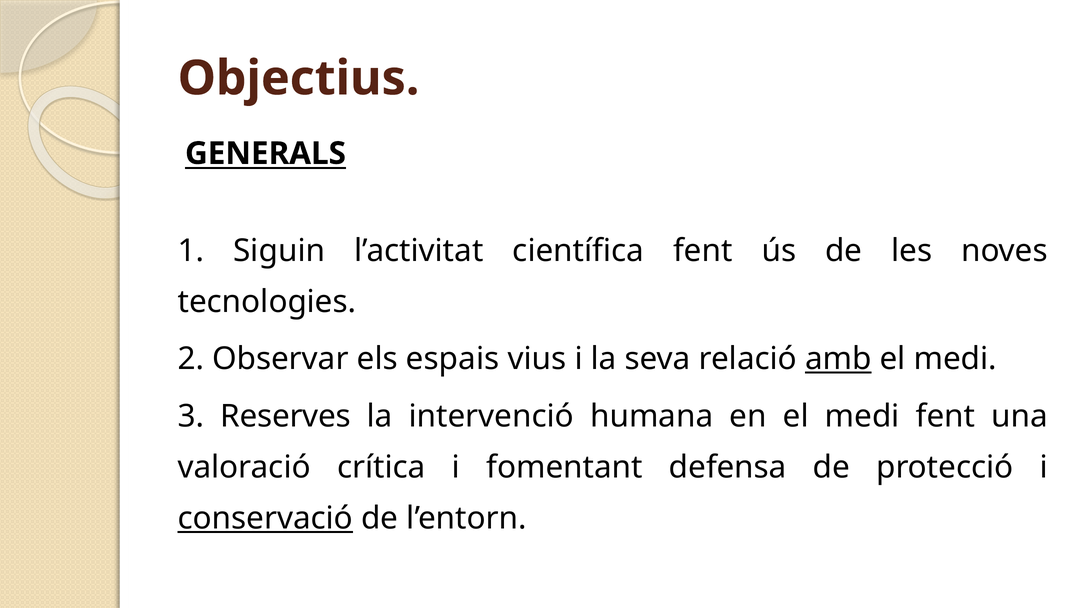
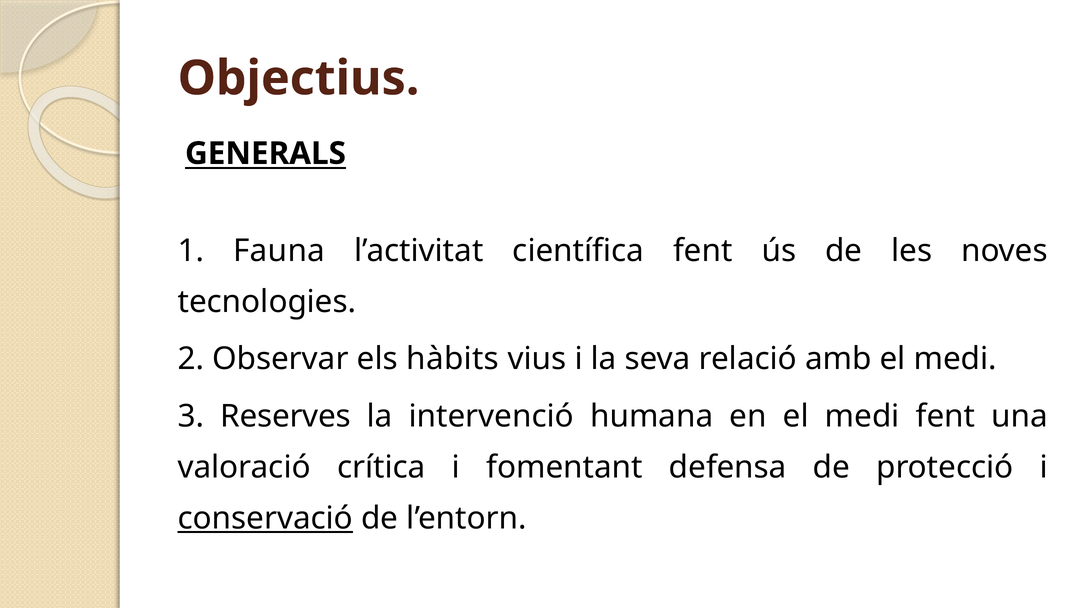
Siguin: Siguin -> Fauna (279, 251)
espais: espais -> hàbits (453, 359)
amb underline: present -> none (838, 359)
